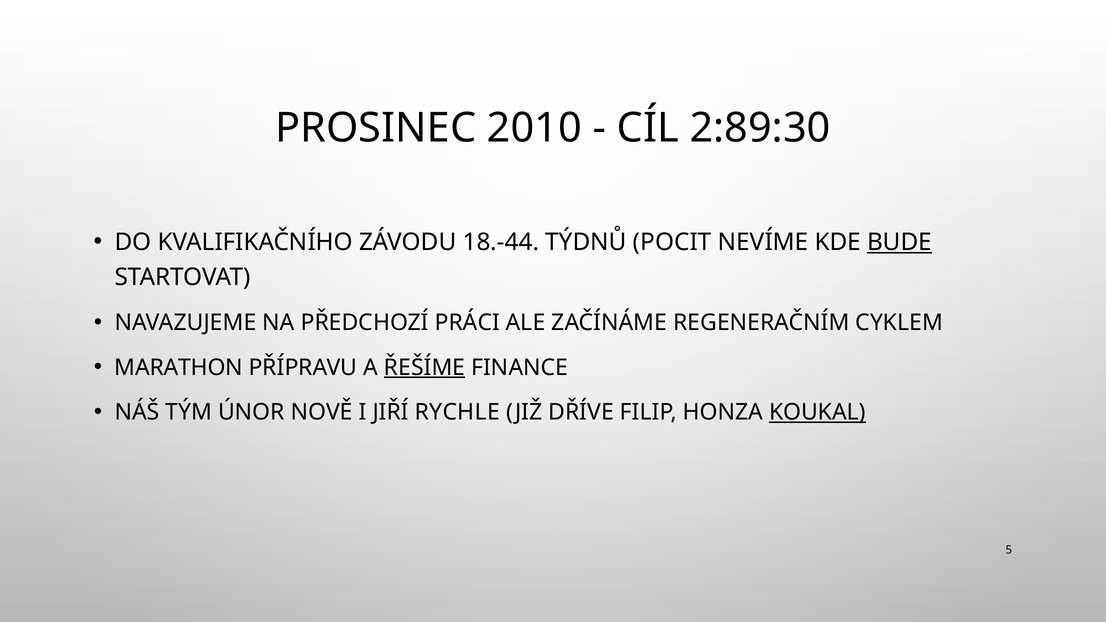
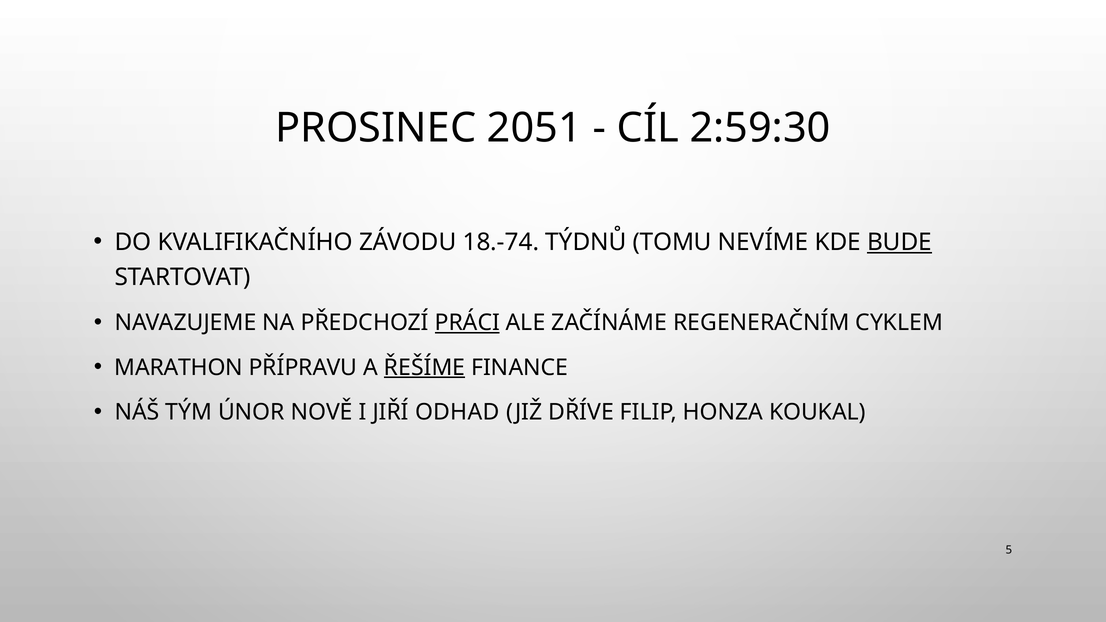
2010: 2010 -> 2051 (534, 128)
2:89:30: 2:89:30 -> 2:59:30 (760, 128)
18.-44: 18.-44 -> 18.-74 (501, 242)
POCIT: POCIT -> TOMU (672, 242)
PRÁCI underline: none -> present (467, 323)
RYCHLE: RYCHLE -> ODHAD (457, 412)
KOUKAL underline: present -> none (817, 412)
